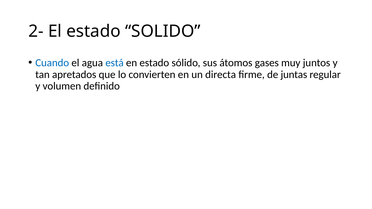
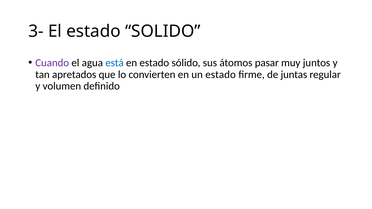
2-: 2- -> 3- (36, 31)
Cuando colour: blue -> purple (52, 63)
gases: gases -> pasar (267, 63)
un directa: directa -> estado (221, 75)
